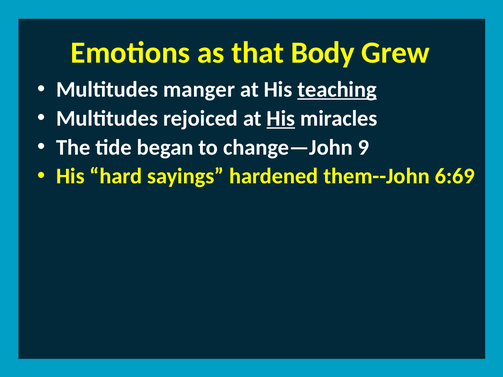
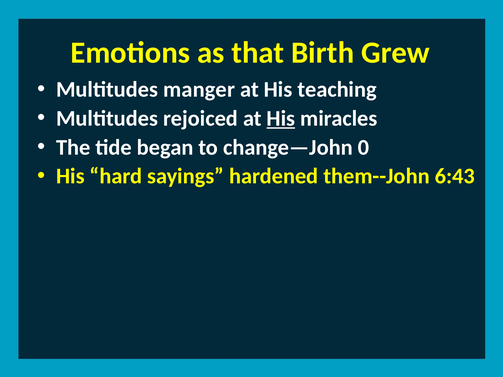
Body: Body -> Birth (323, 53)
teaching underline: present -> none (337, 90)
9: 9 -> 0 (363, 147)
6:69: 6:69 -> 6:43 (455, 176)
